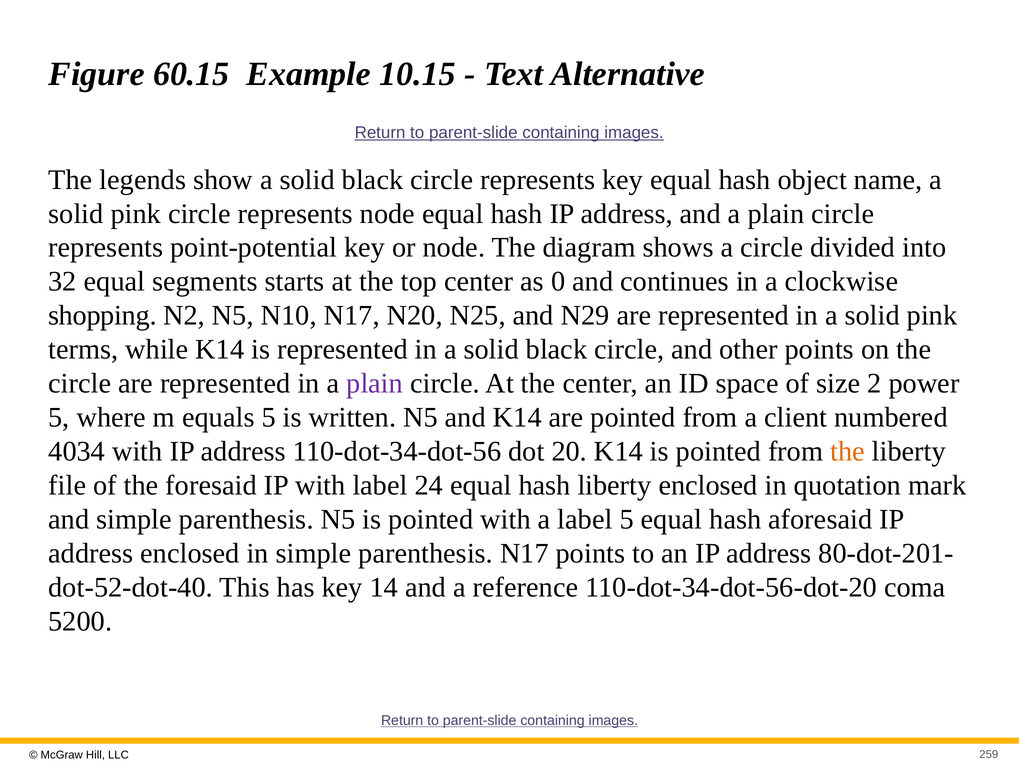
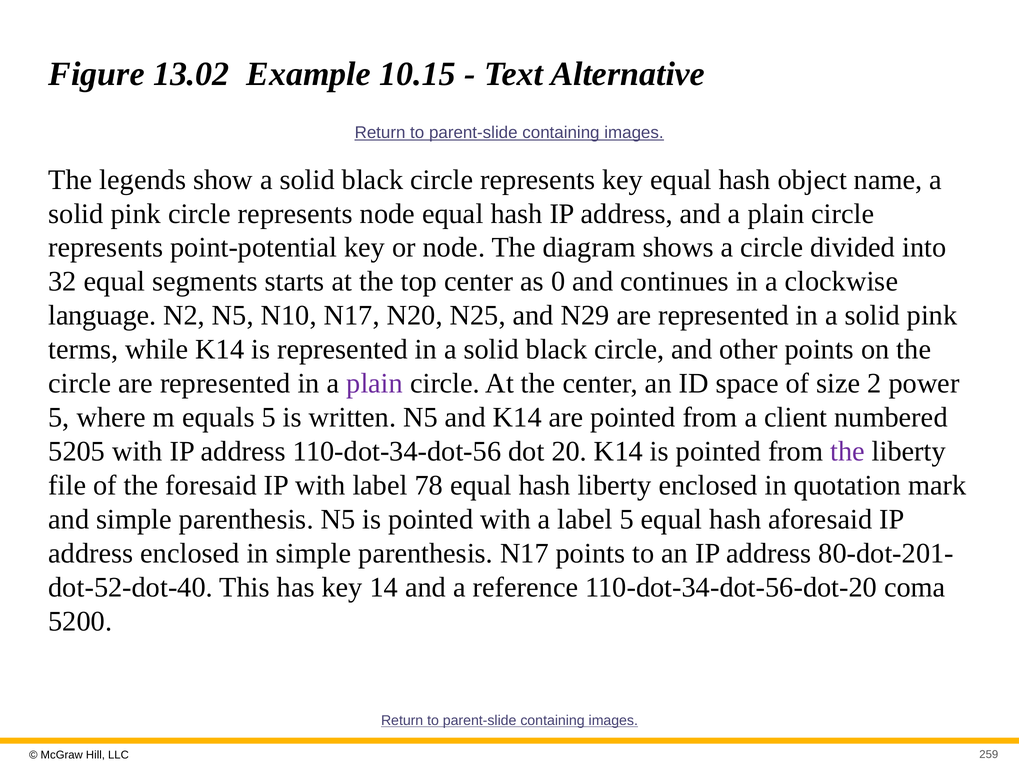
60.15: 60.15 -> 13.02 (191, 74)
shopping: shopping -> language (102, 316)
4034: 4034 -> 5205 (77, 452)
the colour: orange -> purple (847, 452)
24: 24 -> 78 (429, 486)
